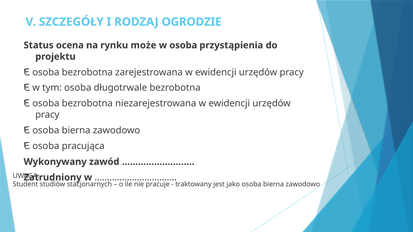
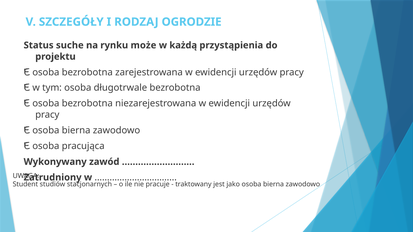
ocena: ocena -> suche (70, 45)
w osoba: osoba -> każdą (183, 45)
